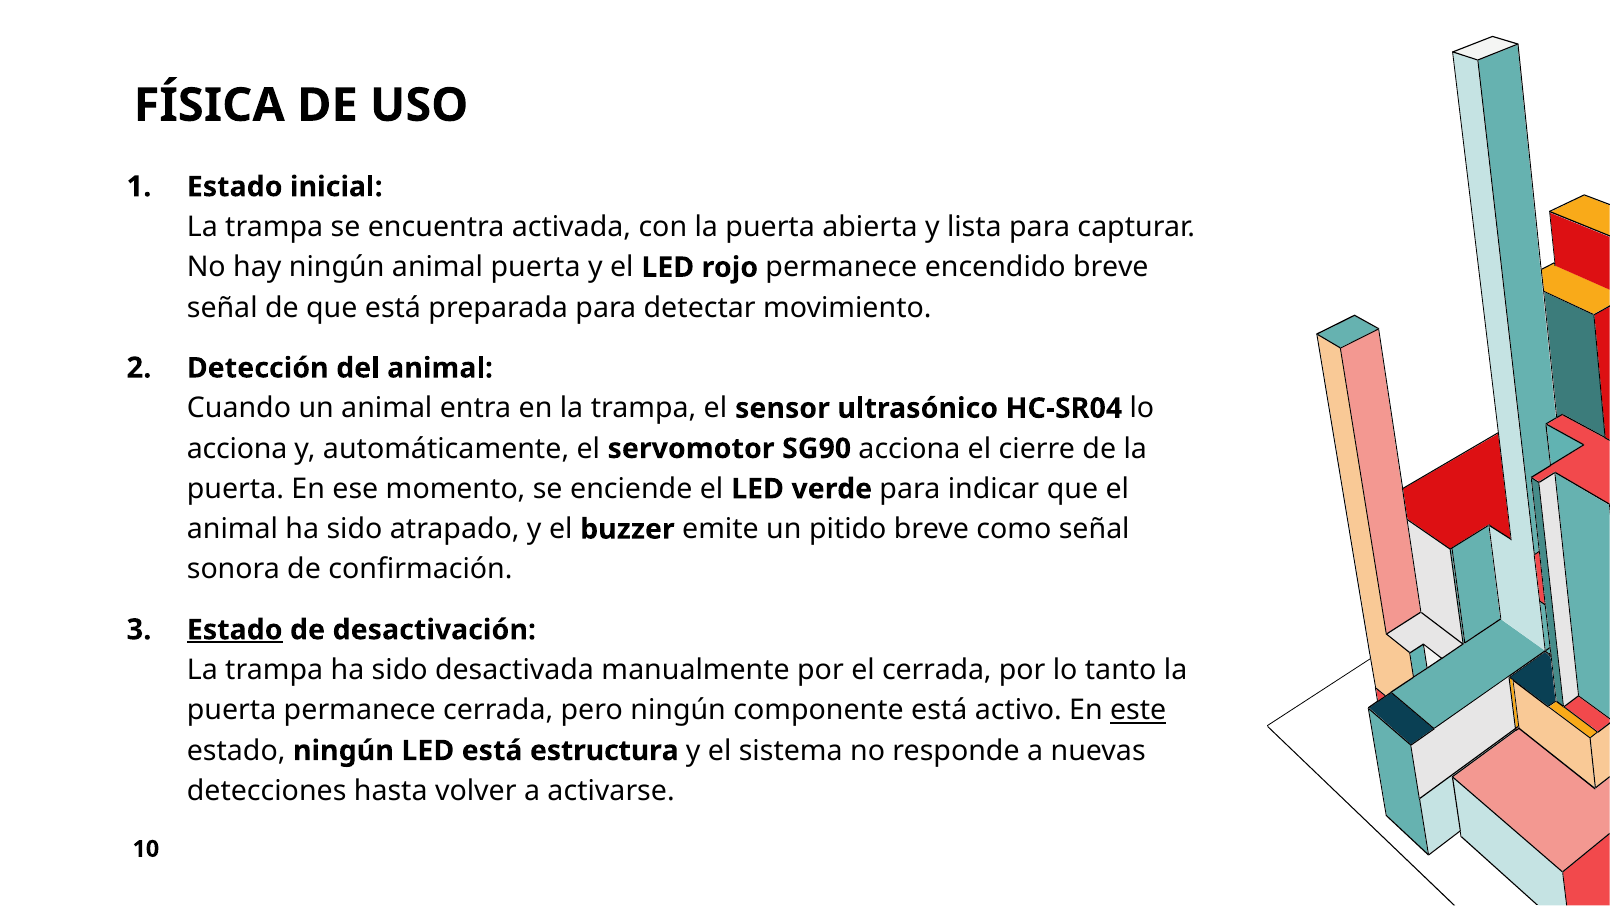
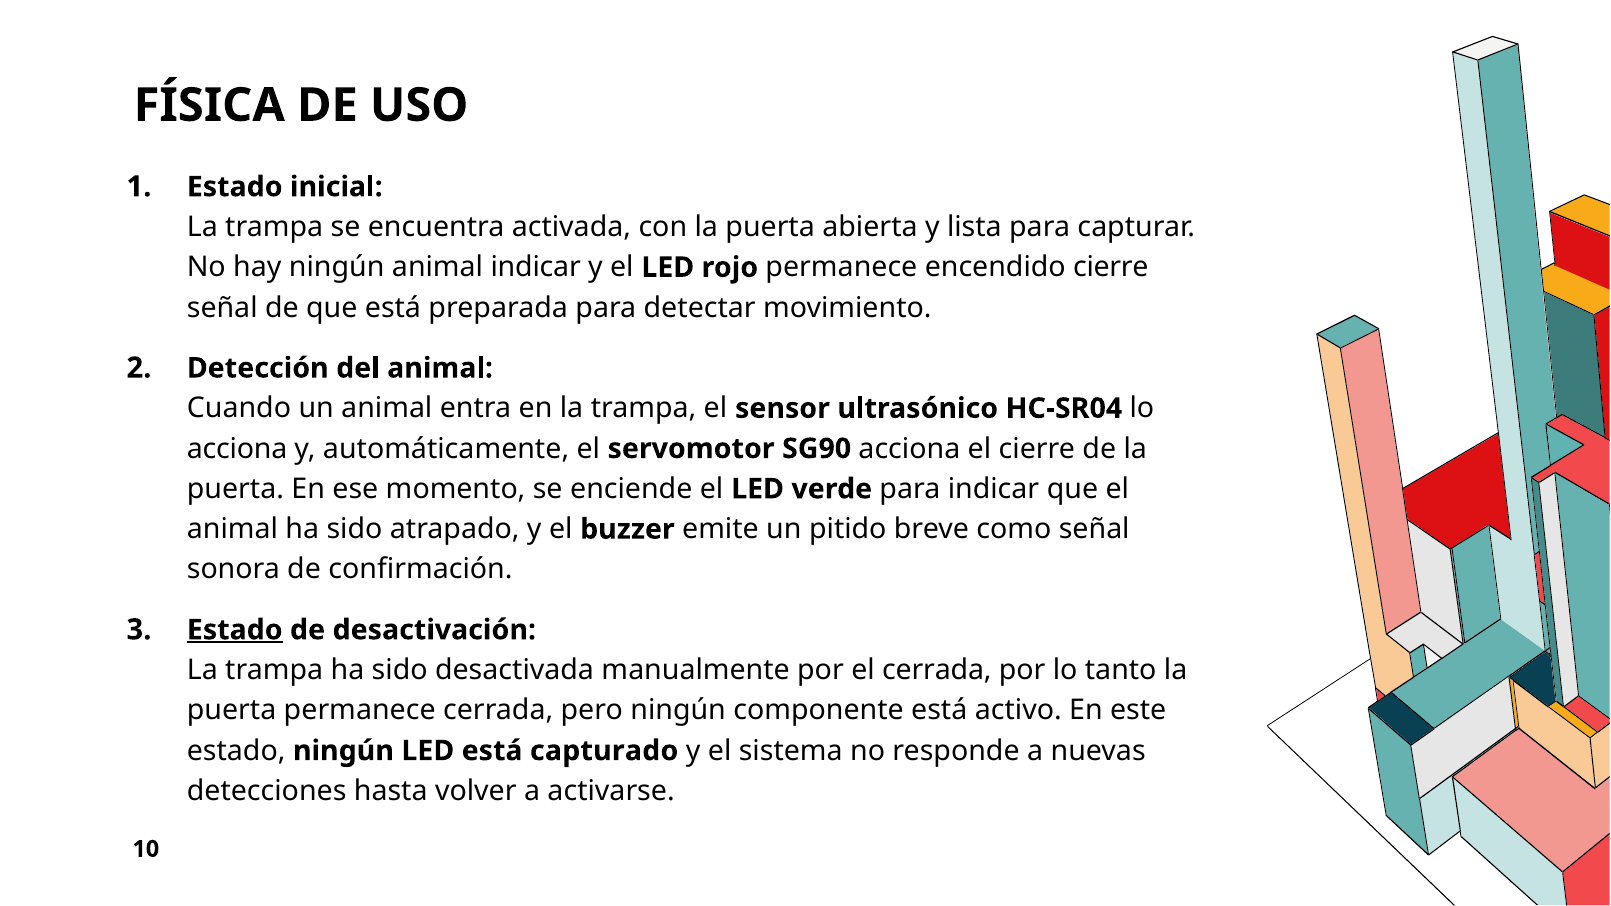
animal puerta: puerta -> indicar (536, 267)
encendido breve: breve -> cierre (1111, 267)
este underline: present -> none (1138, 711)
estructura: estructura -> capturado (604, 751)
